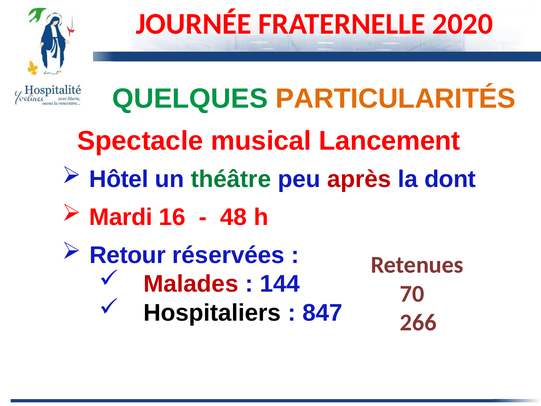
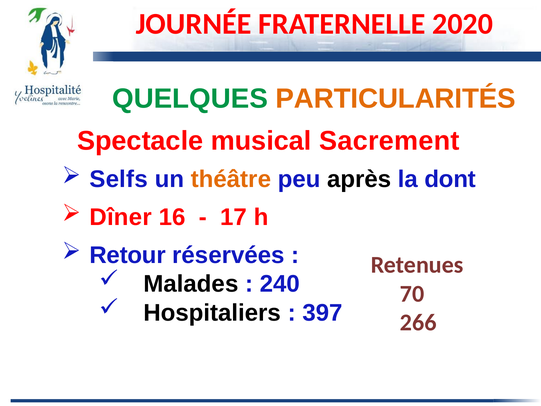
Lancement: Lancement -> Sacrement (389, 141)
Hôtel: Hôtel -> Selfs (119, 179)
théâtre colour: green -> orange (231, 179)
après colour: red -> black (359, 179)
Mardi: Mardi -> Dîner (121, 217)
48: 48 -> 17 (234, 217)
Malades colour: red -> black (191, 284)
144: 144 -> 240 (280, 284)
847: 847 -> 397 (322, 313)
